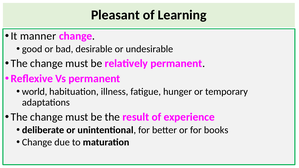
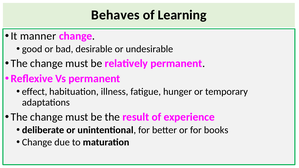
Pleasant: Pleasant -> Behaves (115, 15)
world: world -> effect (35, 92)
